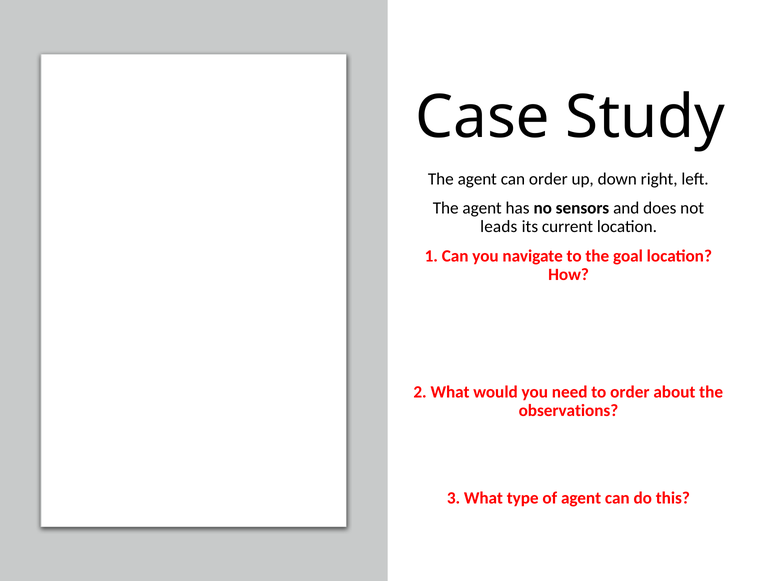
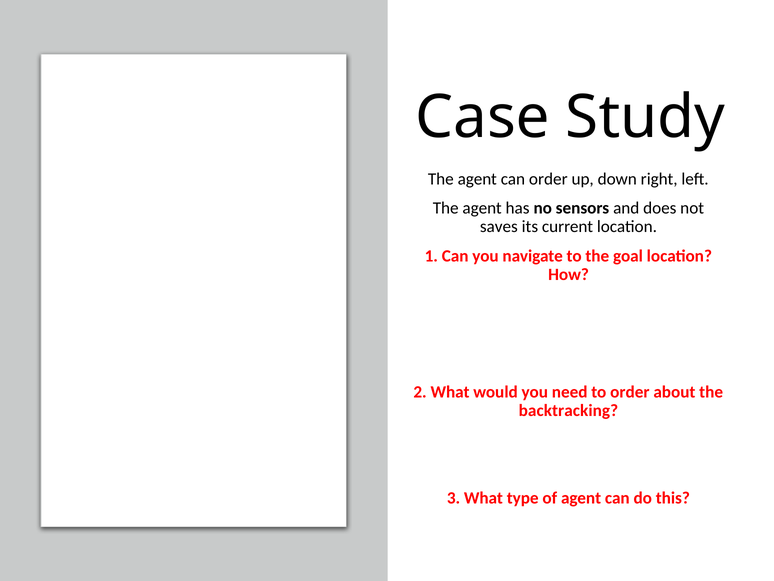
leads: leads -> saves (499, 227)
observations: observations -> backtracking (568, 410)
